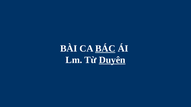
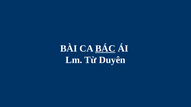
Duyên underline: present -> none (112, 60)
